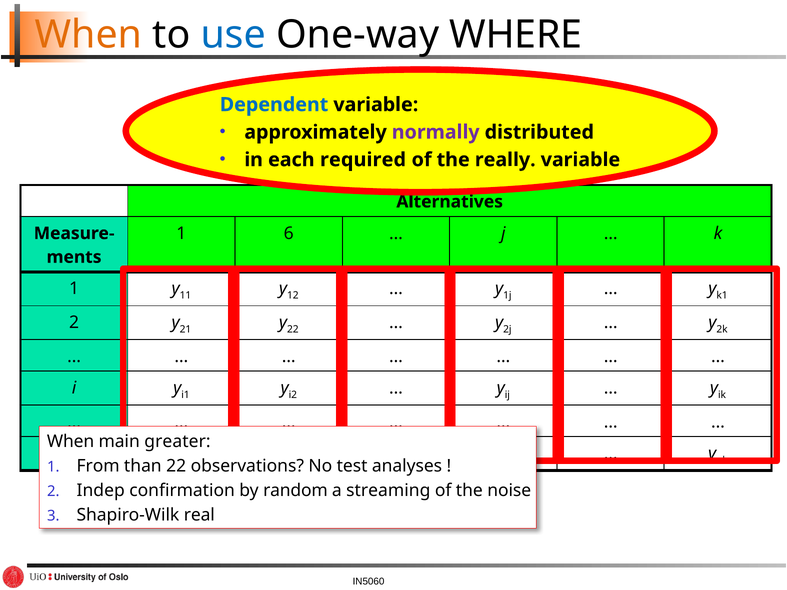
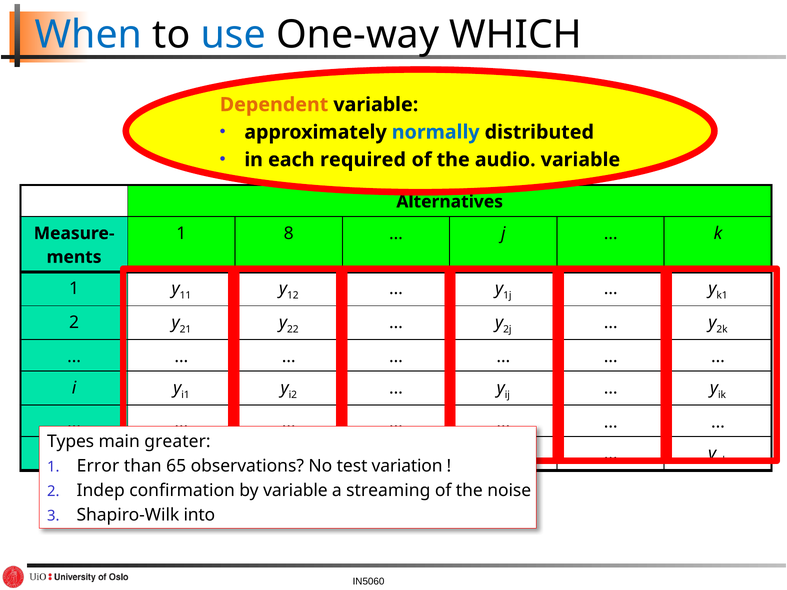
When colour: orange -> blue (88, 35)
WHERE: WHERE -> WHICH (516, 35)
Dependent colour: blue -> orange (274, 105)
normally colour: purple -> blue (436, 132)
really: really -> audio (505, 160)
6: 6 -> 8 (289, 233)
When: When -> Types (71, 442)
From: From -> Error (98, 466)
than 22: 22 -> 65 (176, 466)
analyses: analyses -> variation (407, 466)
by random: random -> variable (295, 491)
real: real -> into (199, 515)
